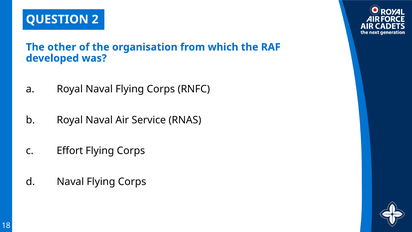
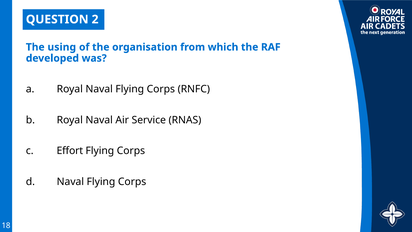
other: other -> using (62, 47)
